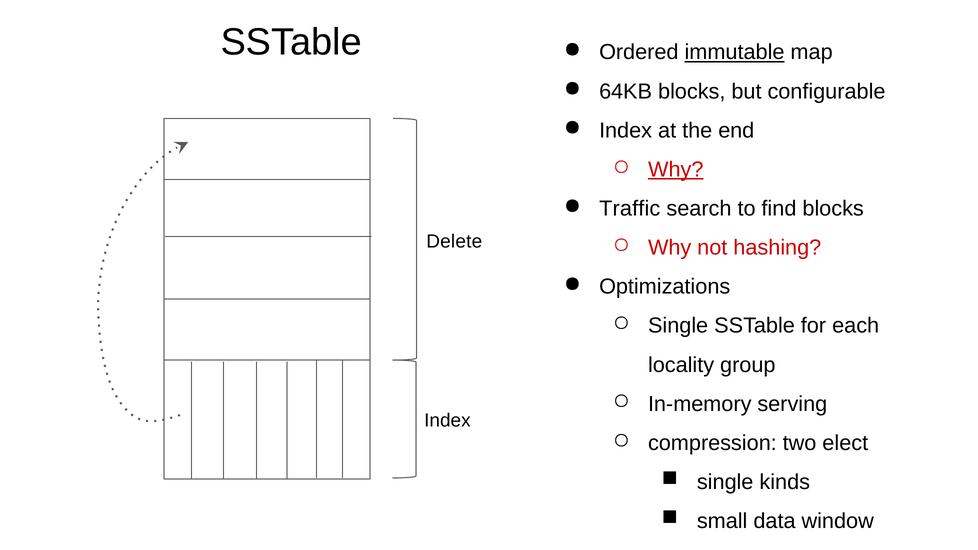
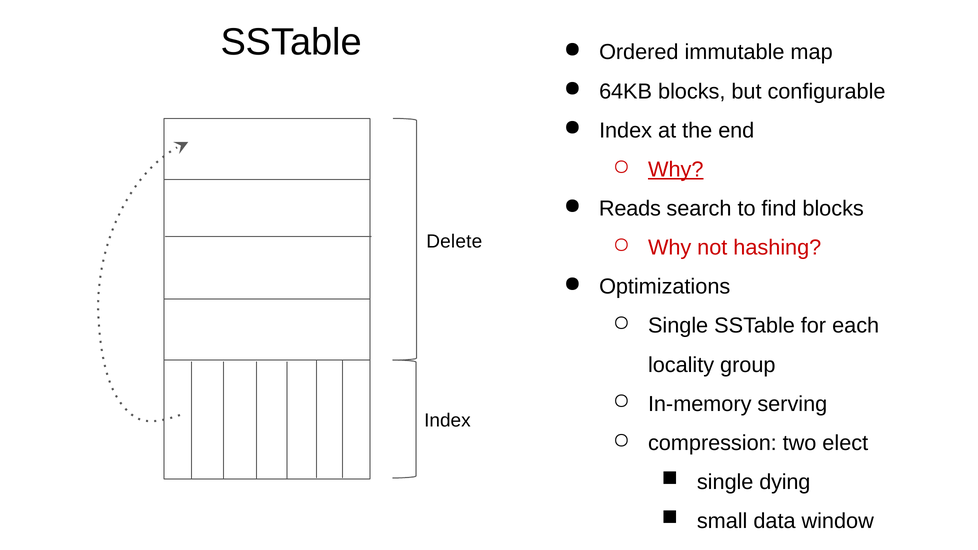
immutable underline: present -> none (735, 52)
Traffic: Traffic -> Reads (630, 209)
kinds: kinds -> dying (785, 482)
